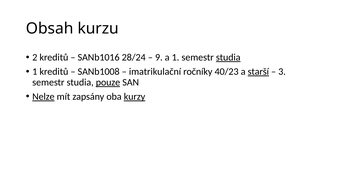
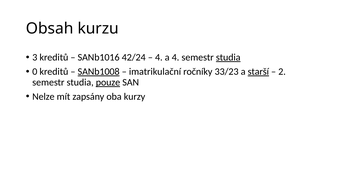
2: 2 -> 3 (35, 57)
28/24: 28/24 -> 42/24 (134, 57)
9: 9 -> 4 (159, 57)
a 1: 1 -> 4 (176, 57)
1: 1 -> 0 (35, 72)
SANb1008 underline: none -> present (99, 72)
40/23: 40/23 -> 33/23 (227, 72)
3: 3 -> 2 (282, 72)
Nelze underline: present -> none (43, 97)
kurzy underline: present -> none (135, 97)
